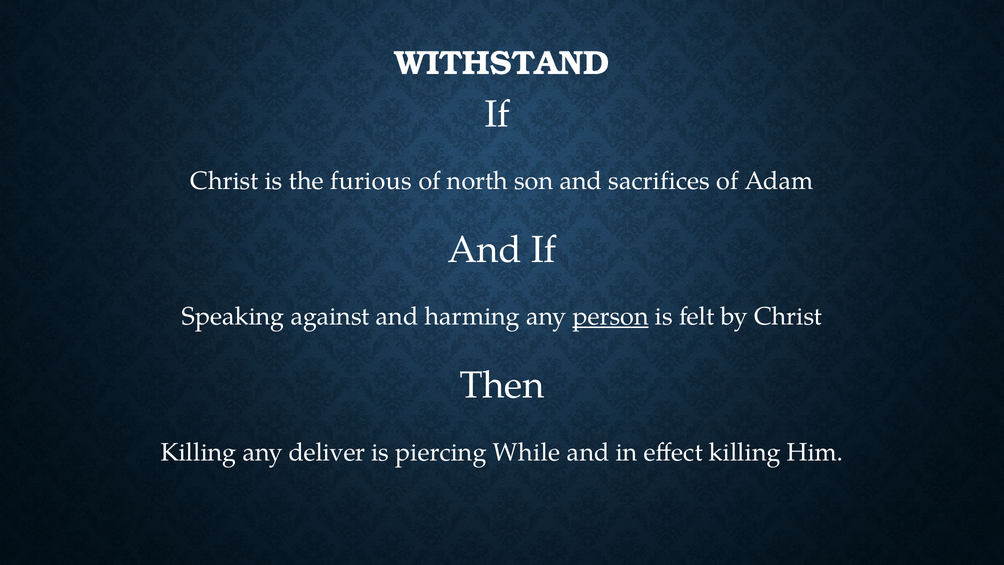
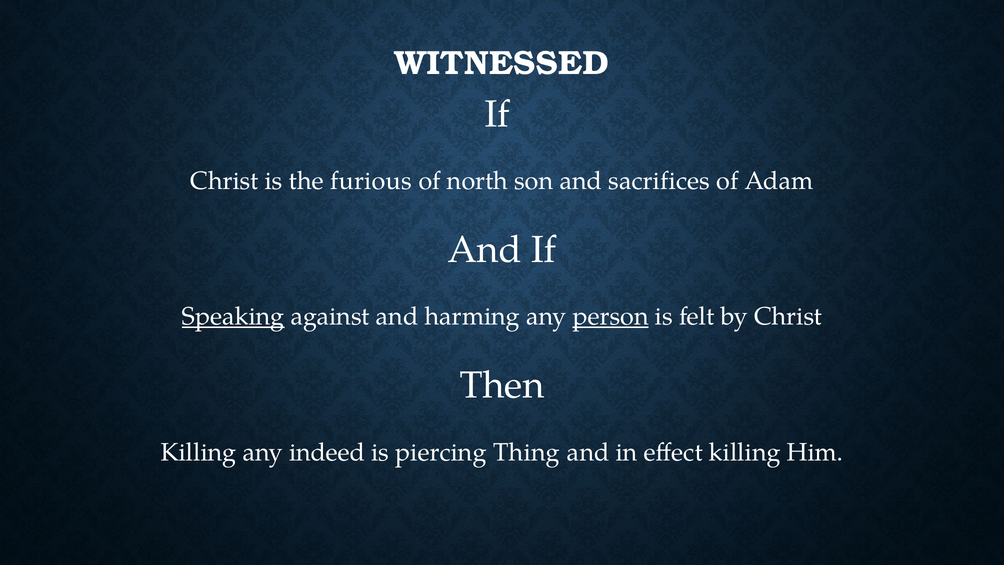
WITHSTAND: WITHSTAND -> WITNESSED (502, 63)
Speaking underline: none -> present (233, 317)
deliver: deliver -> indeed (327, 452)
While: While -> Thing (527, 452)
